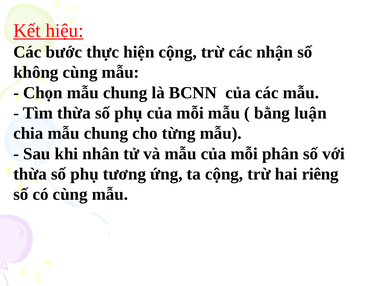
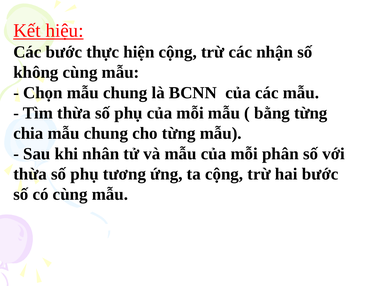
bằng luận: luận -> từng (311, 113)
hai riêng: riêng -> bước (320, 174)
